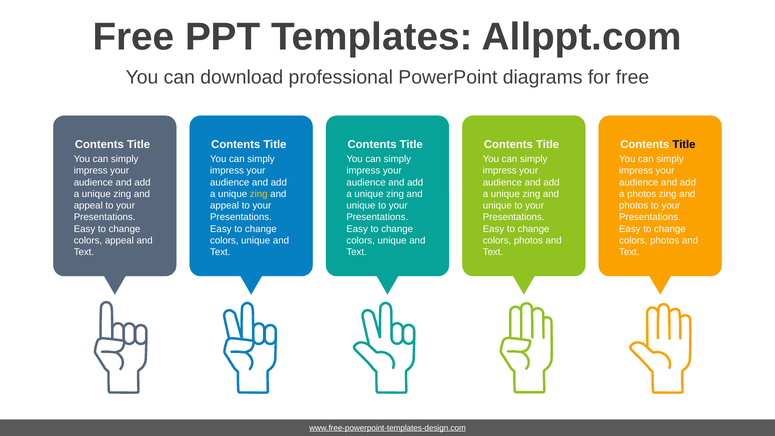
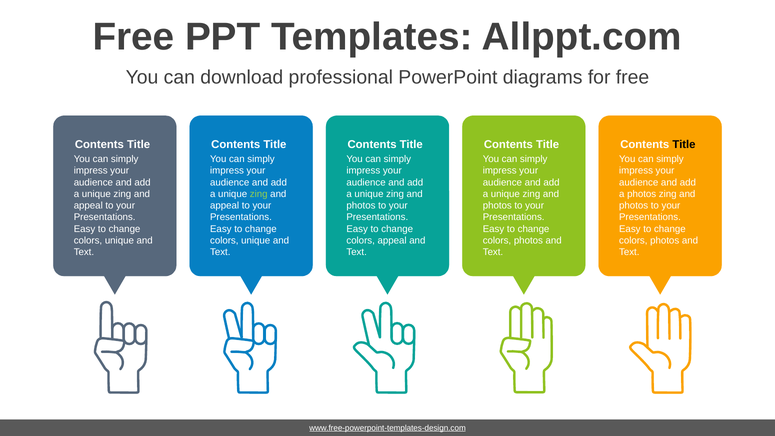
zing colour: yellow -> light green (259, 194)
unique: unique -> photos (361, 206)
unique: unique -> photos (497, 206)
appeal: appeal -> unique (119, 240)
unique: unique -> appeal (392, 240)
